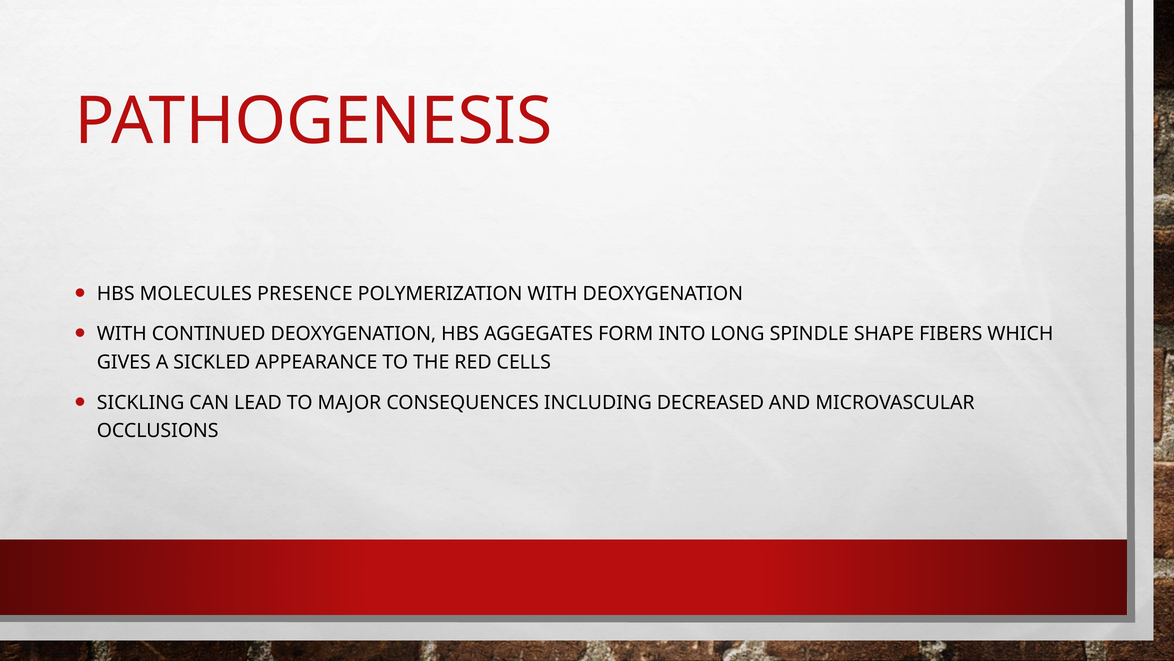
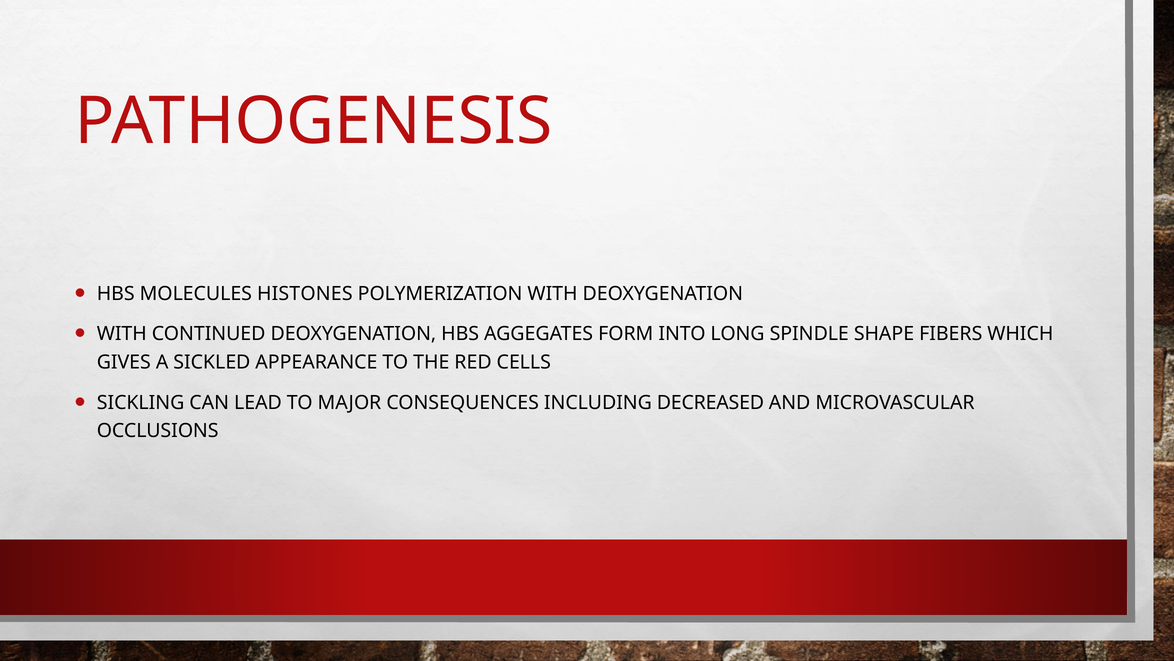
PRESENCE: PRESENCE -> HISTONES (305, 293)
